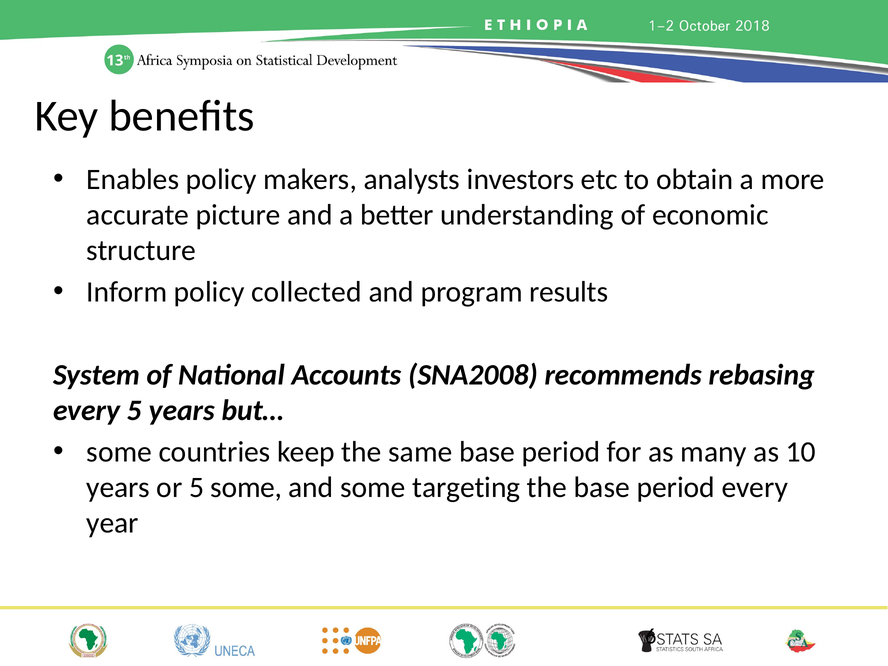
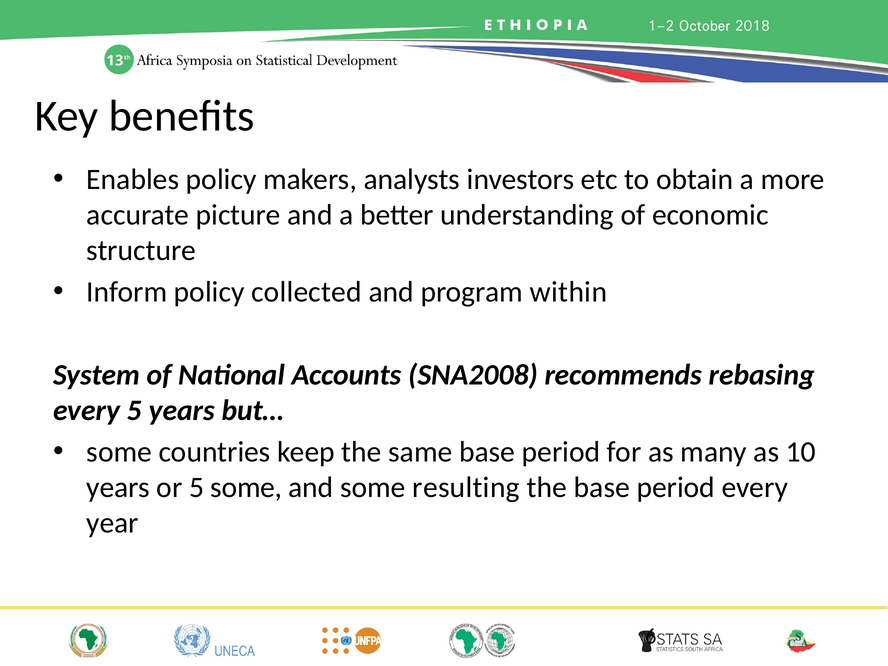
results: results -> within (568, 292)
targeting: targeting -> resulting (466, 487)
